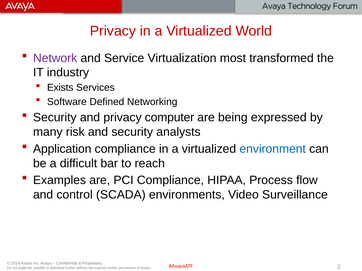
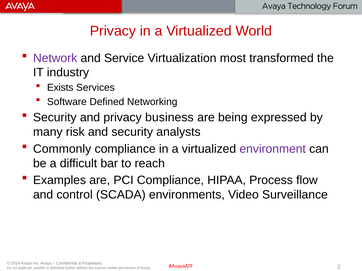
computer: computer -> business (169, 118)
Application: Application -> Commonly (62, 149)
environment colour: blue -> purple (273, 149)
